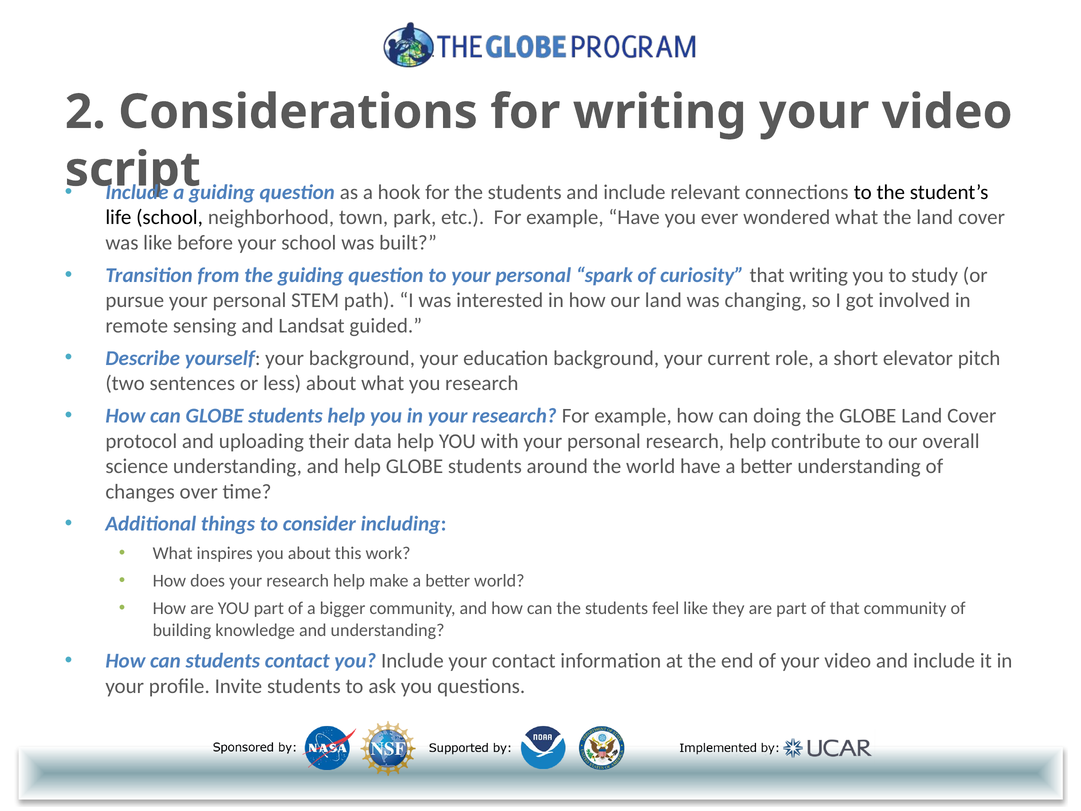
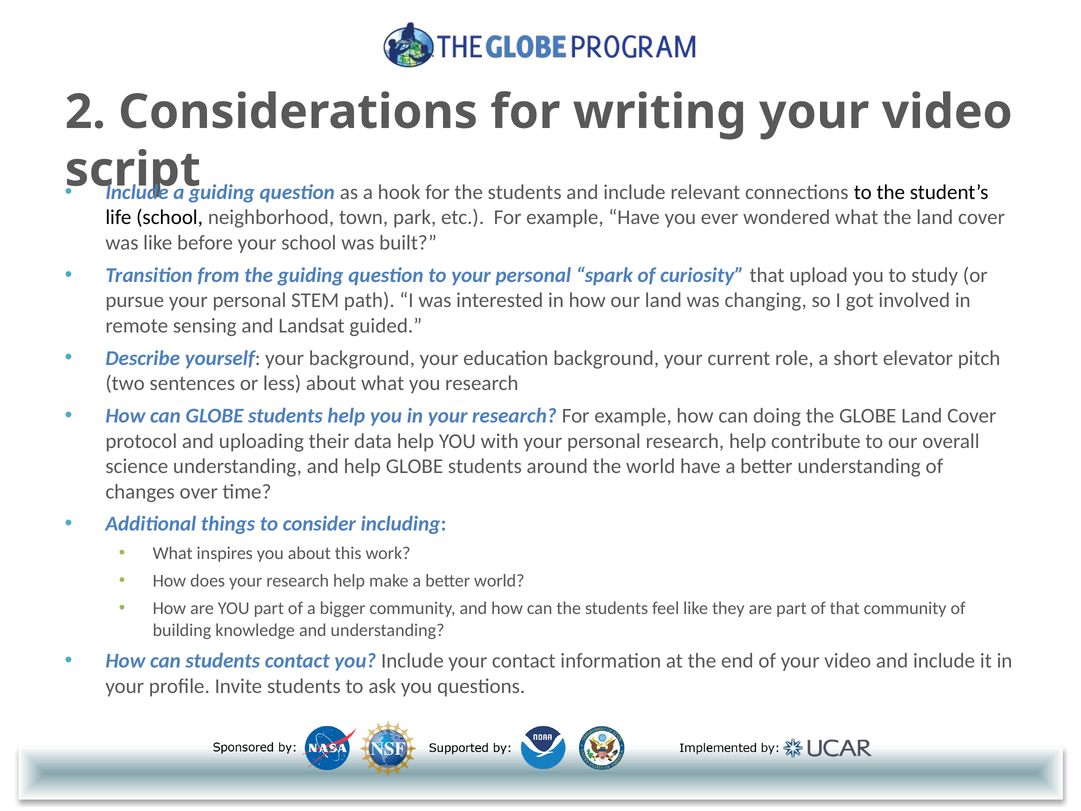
that writing: writing -> upload (819, 275)
